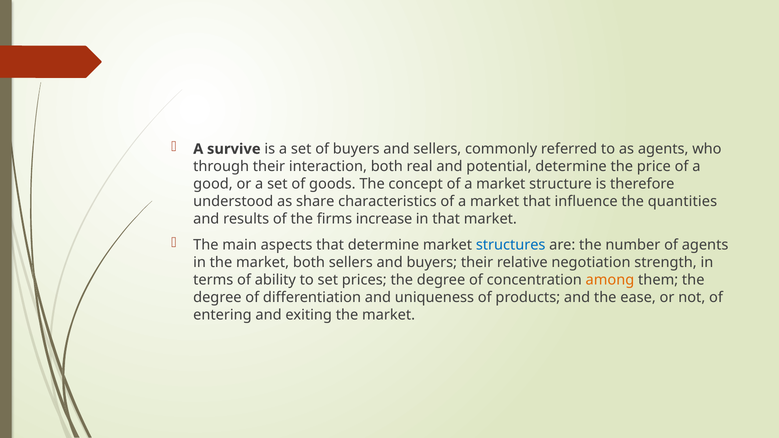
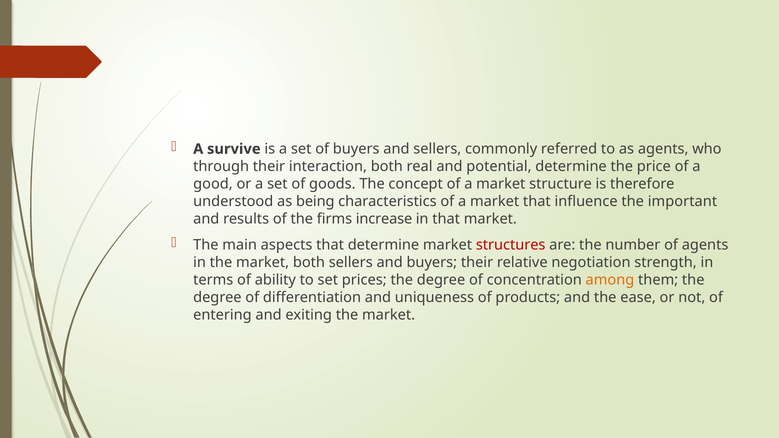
share: share -> being (315, 202)
quantities: quantities -> important (682, 202)
structures colour: blue -> red (511, 245)
